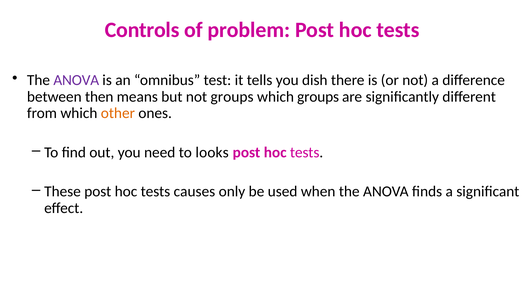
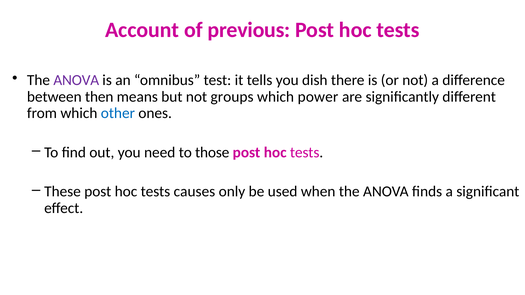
Controls: Controls -> Account (142, 30)
problem: problem -> previous (249, 30)
which groups: groups -> power (318, 97)
other colour: orange -> blue (118, 113)
looks: looks -> those (212, 153)
